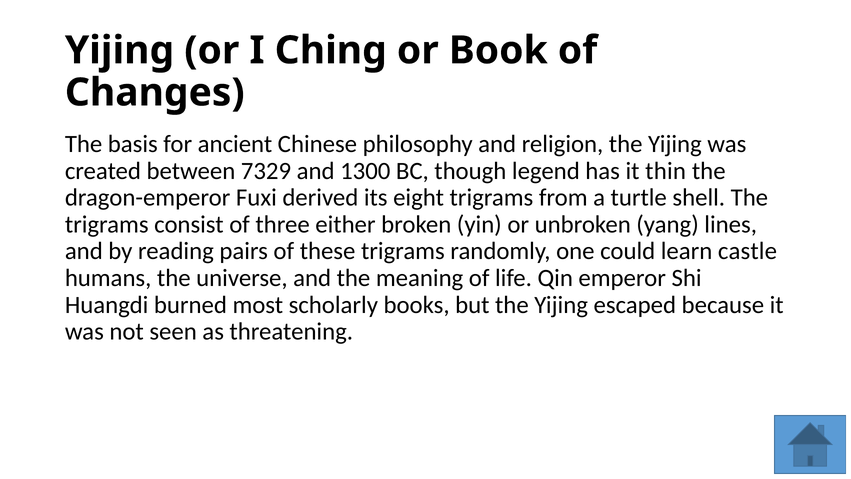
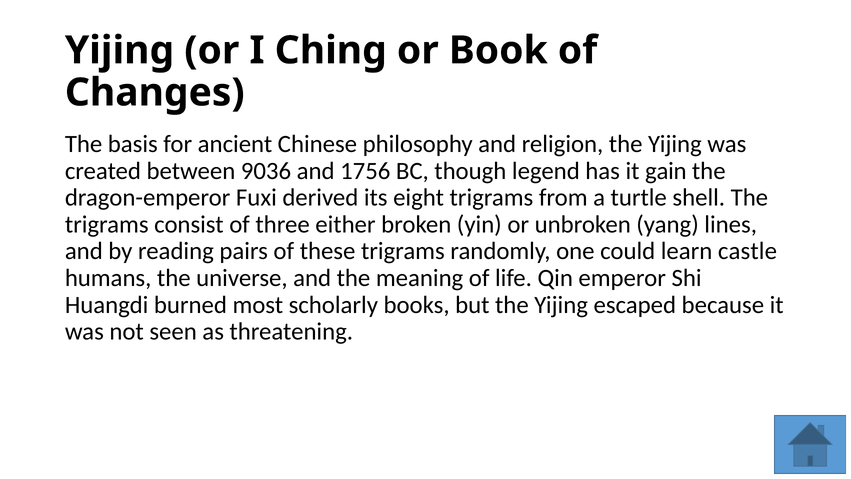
7329: 7329 -> 9036 (266, 171)
1300: 1300 -> 1756 (365, 171)
thin: thin -> gain (666, 171)
